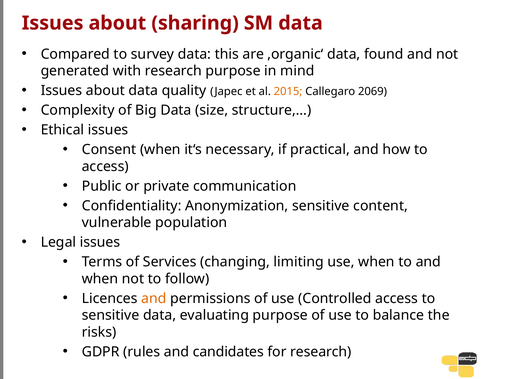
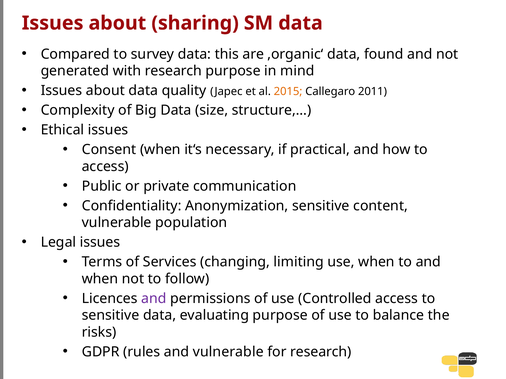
2069: 2069 -> 2011 (373, 92)
and colour: orange -> purple (154, 299)
and candidates: candidates -> vulnerable (228, 352)
